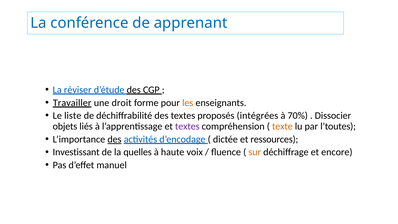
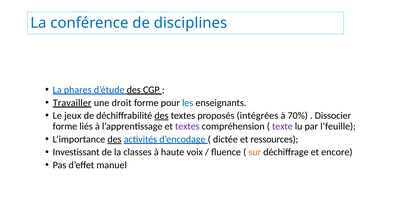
apprenant: apprenant -> disciplines (191, 23)
réviser: réviser -> phares (78, 90)
les colour: orange -> blue (188, 103)
liste: liste -> jeux (73, 116)
des underline: none -> present (161, 116)
objets: objets -> forme (65, 126)
texte colour: orange -> purple (282, 126)
l’toutes: l’toutes -> l’feuille (338, 126)
quelles: quelles -> classes (138, 152)
